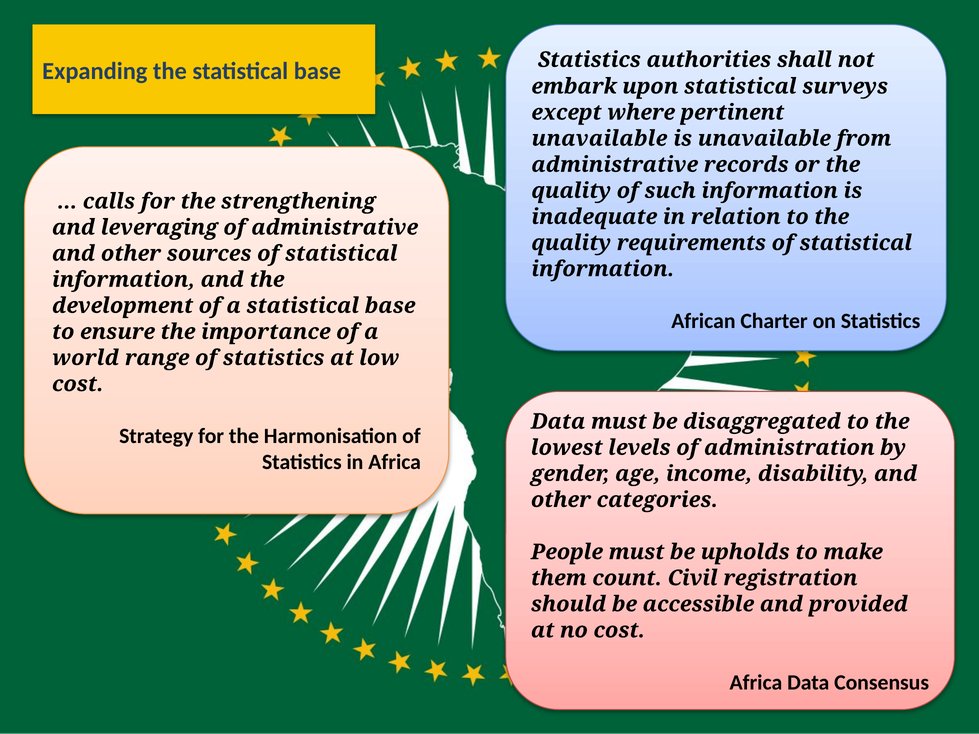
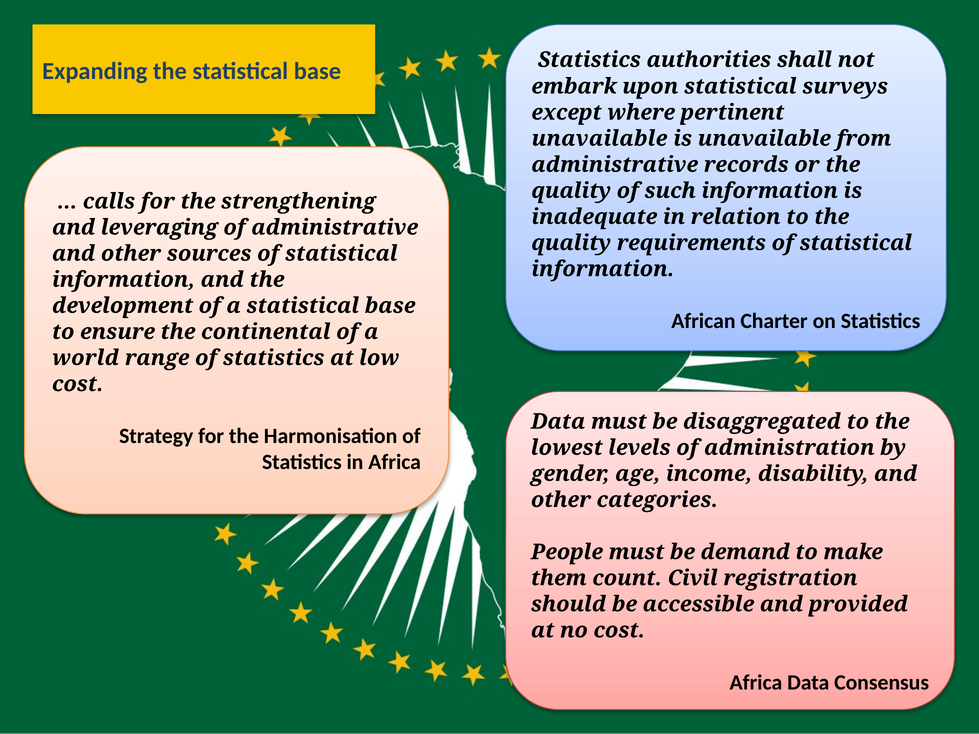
importance: importance -> continental (266, 332)
upholds: upholds -> demand (745, 552)
